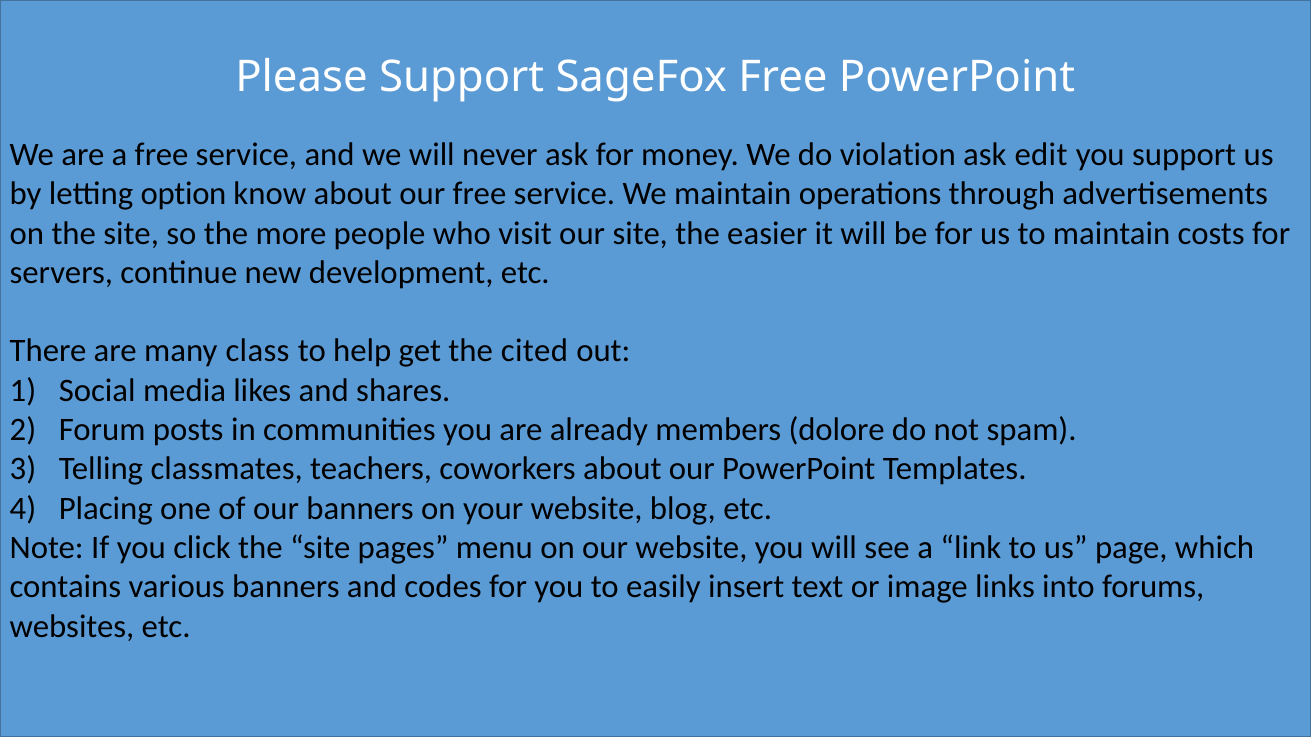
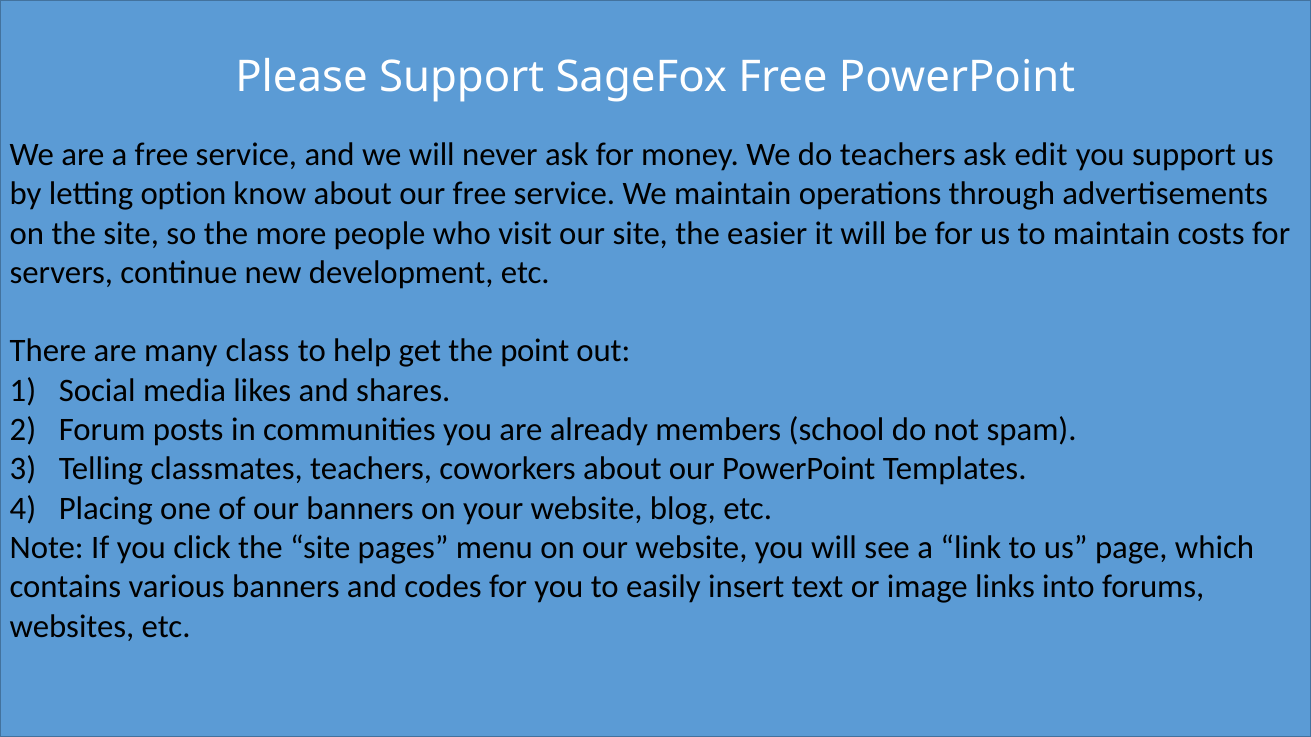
do violation: violation -> teachers (898, 155)
cited: cited -> point (535, 351)
dolore: dolore -> school (837, 430)
